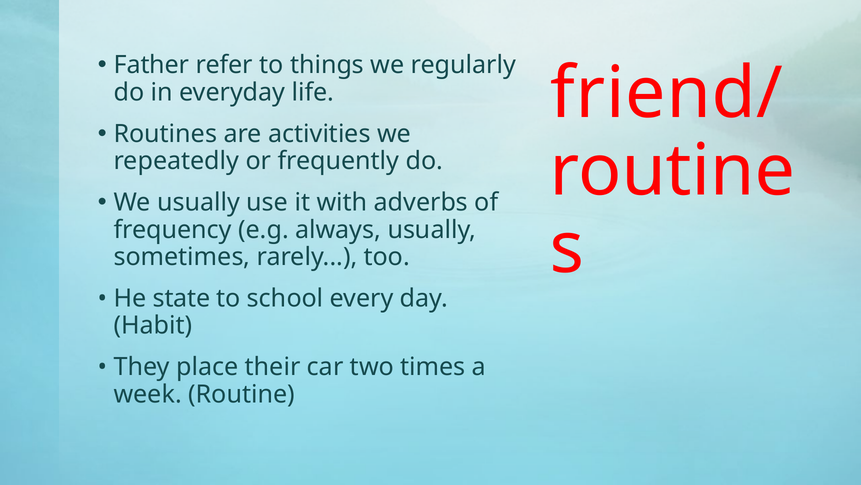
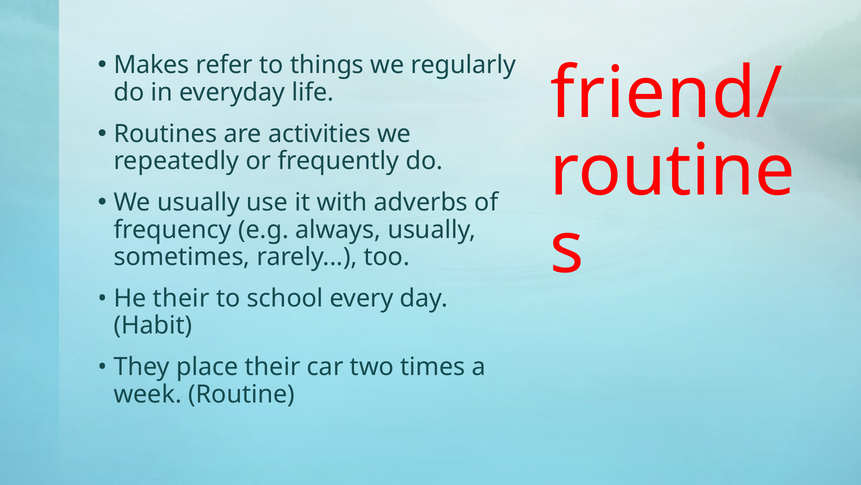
Father: Father -> Makes (152, 65)
He state: state -> their (181, 298)
